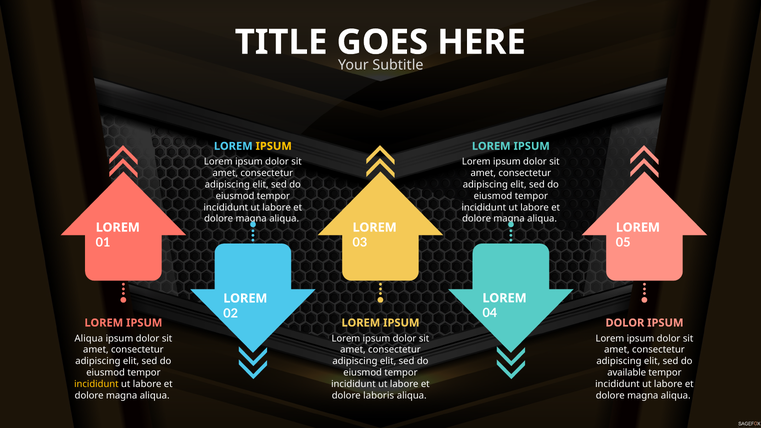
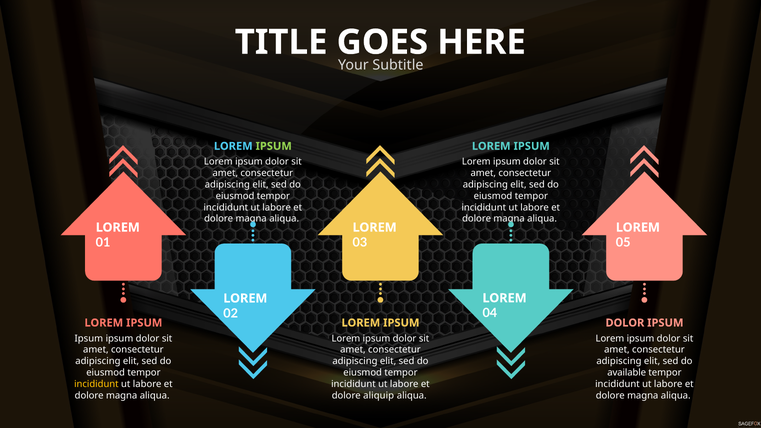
IPSUM colour: yellow -> light green (274, 146)
Aliqua: Aliqua -> Ipsum (89, 338)
laboris: laboris -> aliquip (379, 396)
